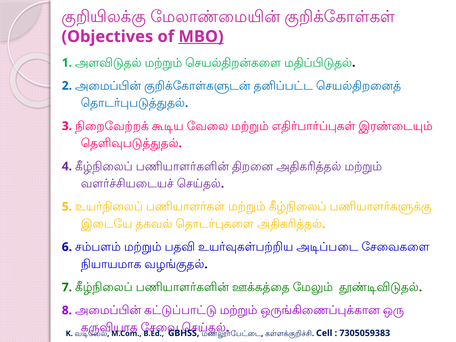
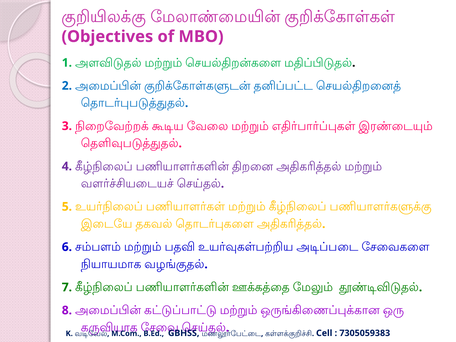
MBO underline: present -> none (201, 37)
